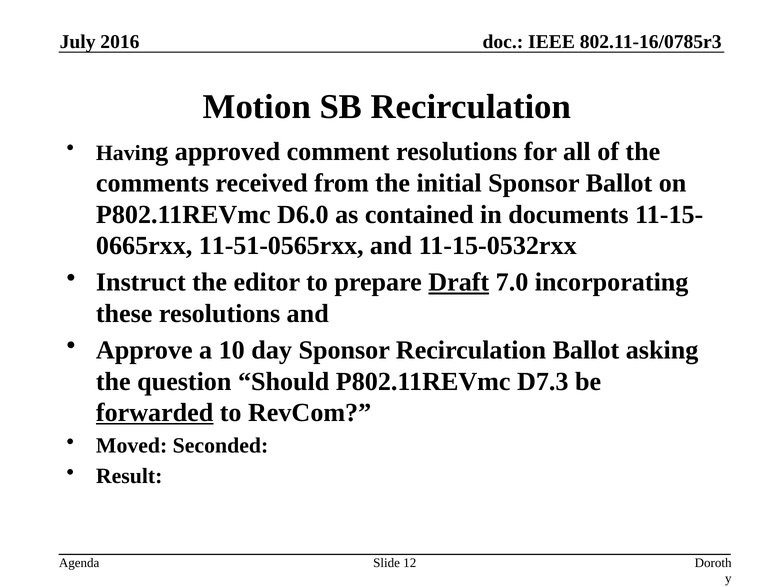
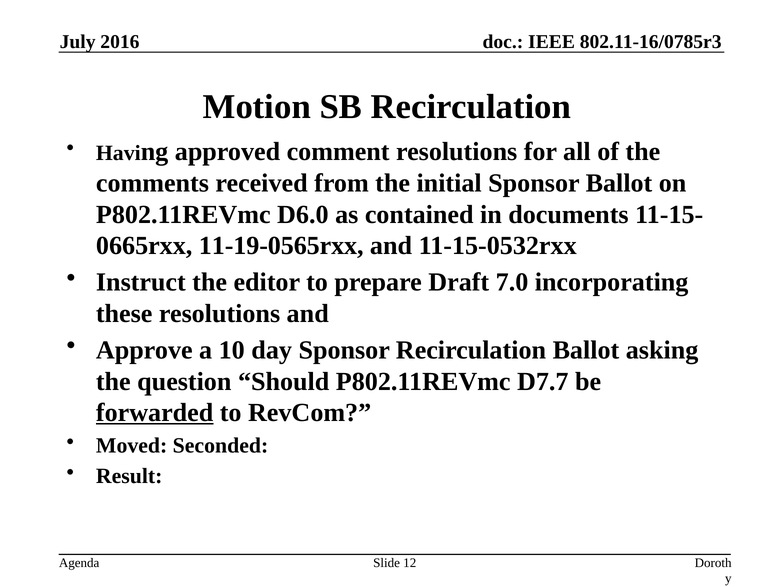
11-51-0565rxx: 11-51-0565rxx -> 11-19-0565rxx (281, 246)
Draft underline: present -> none (459, 282)
D7.3: D7.3 -> D7.7 (543, 382)
